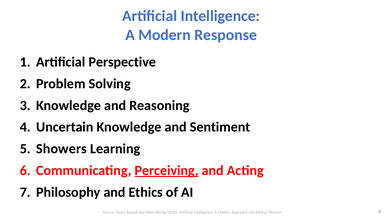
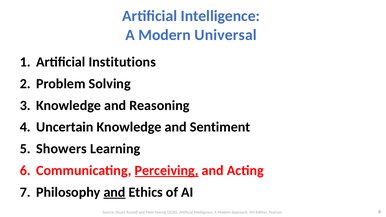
Response: Response -> Universal (226, 35)
Perspective: Perspective -> Institutions (122, 62)
and underline: none -> present (115, 192)
